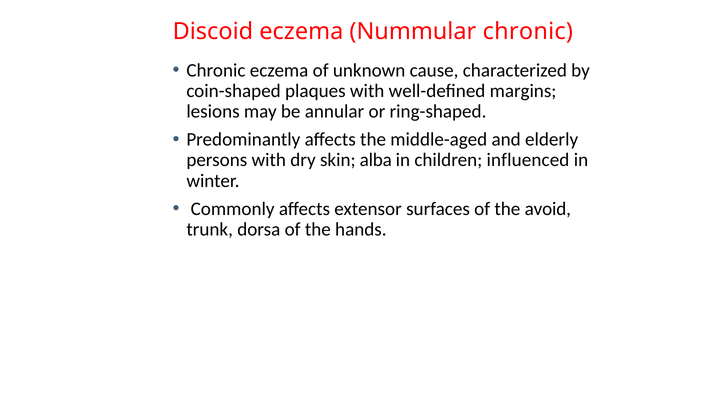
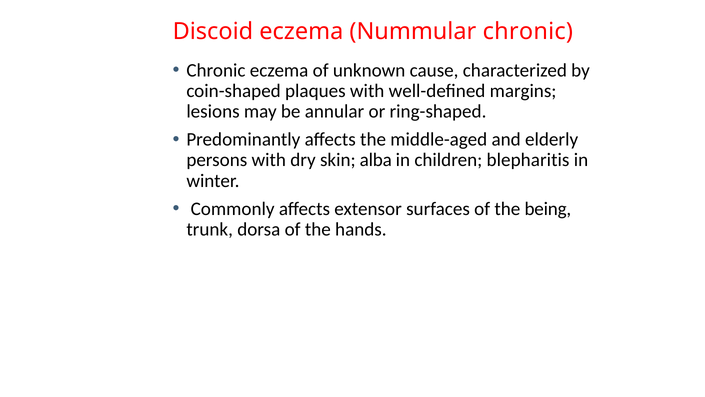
influenced: influenced -> blepharitis (528, 160)
avoid: avoid -> being (548, 208)
